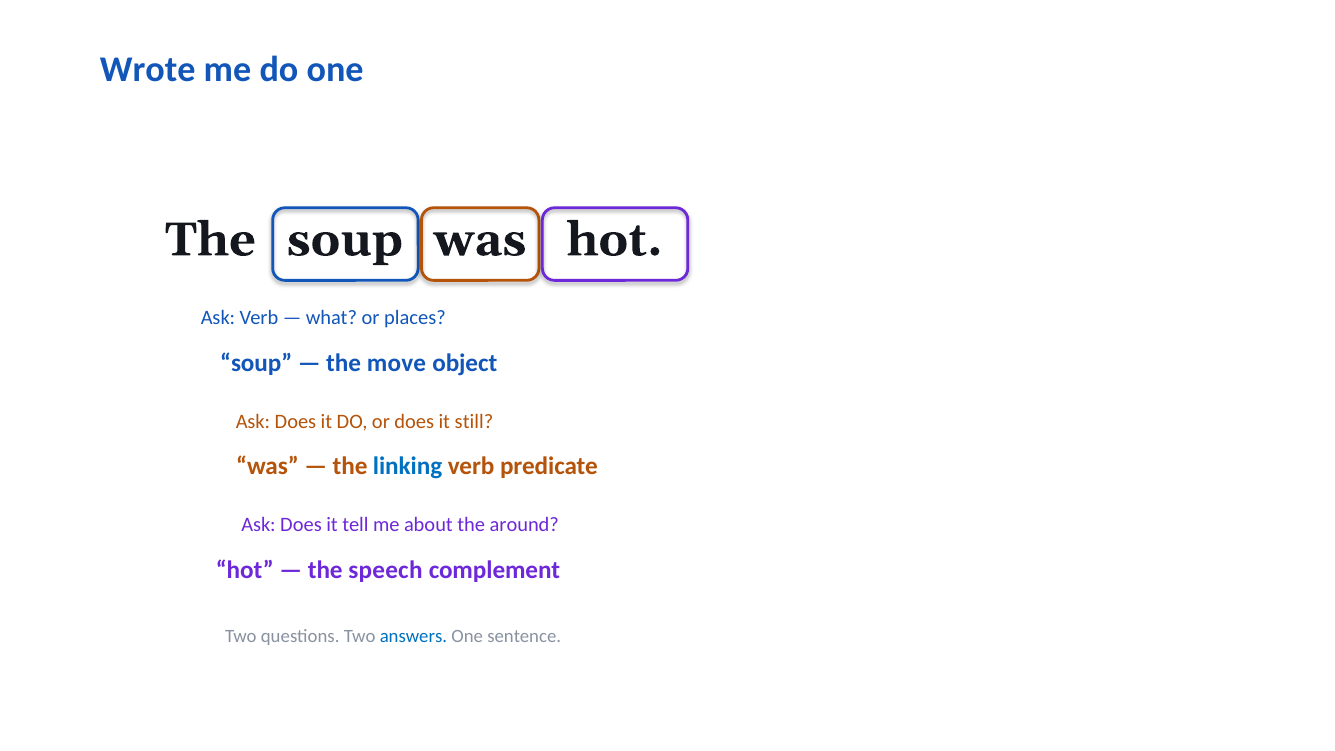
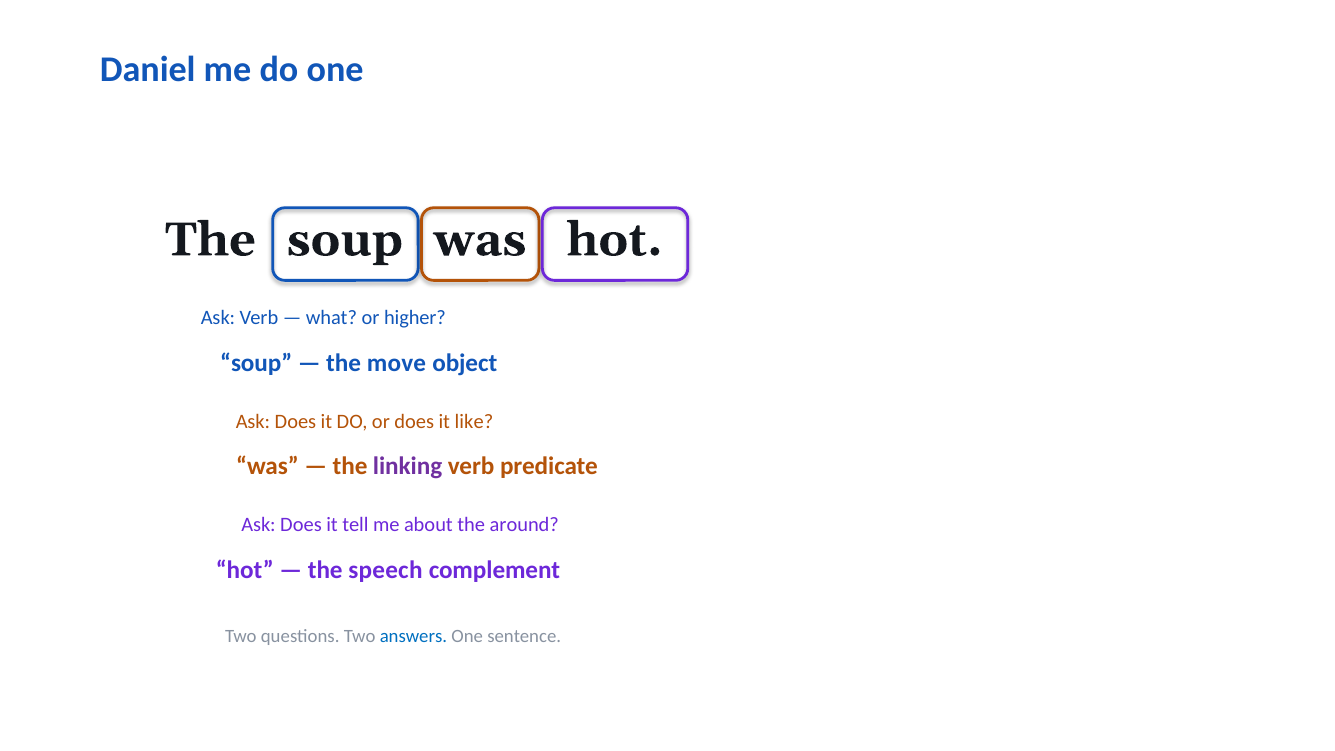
Wrote: Wrote -> Daniel (148, 69)
places: places -> higher (415, 318)
still: still -> like (474, 422)
linking colour: blue -> purple (408, 466)
